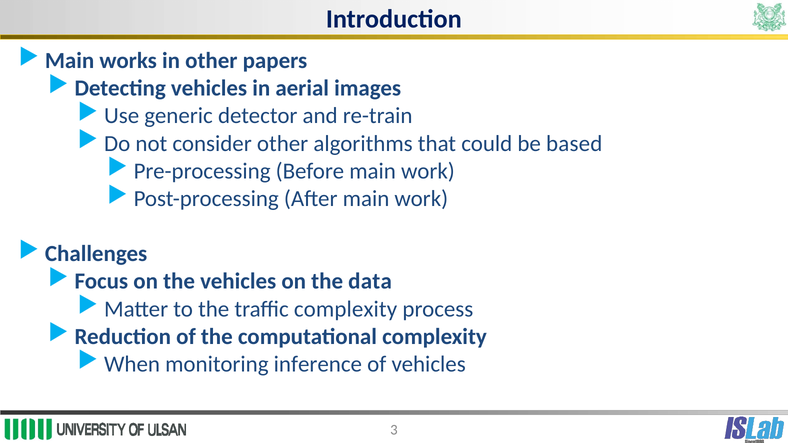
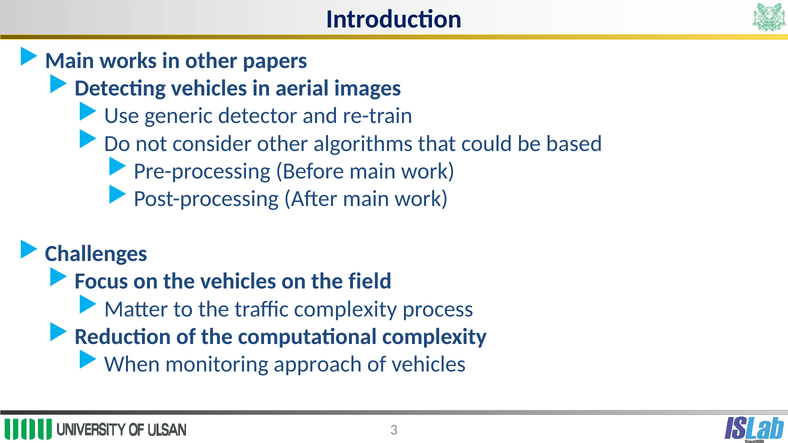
data: data -> field (370, 282)
inference: inference -> approach (318, 364)
